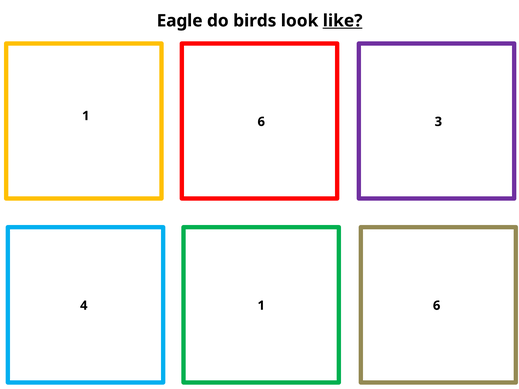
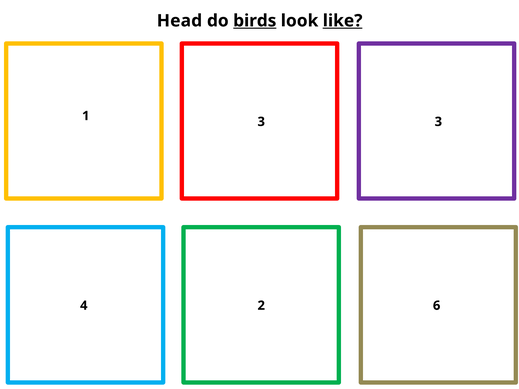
Eagle: Eagle -> Head (179, 21)
birds underline: none -> present (255, 21)
6: 6 -> 3 (261, 122)
4 1: 1 -> 2 (261, 306)
